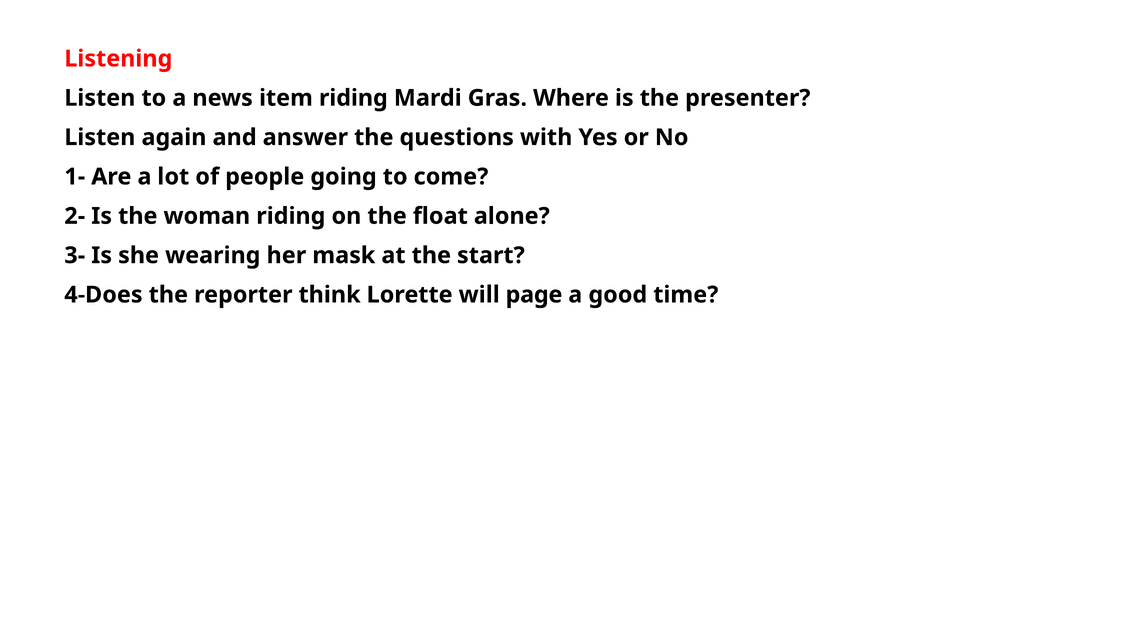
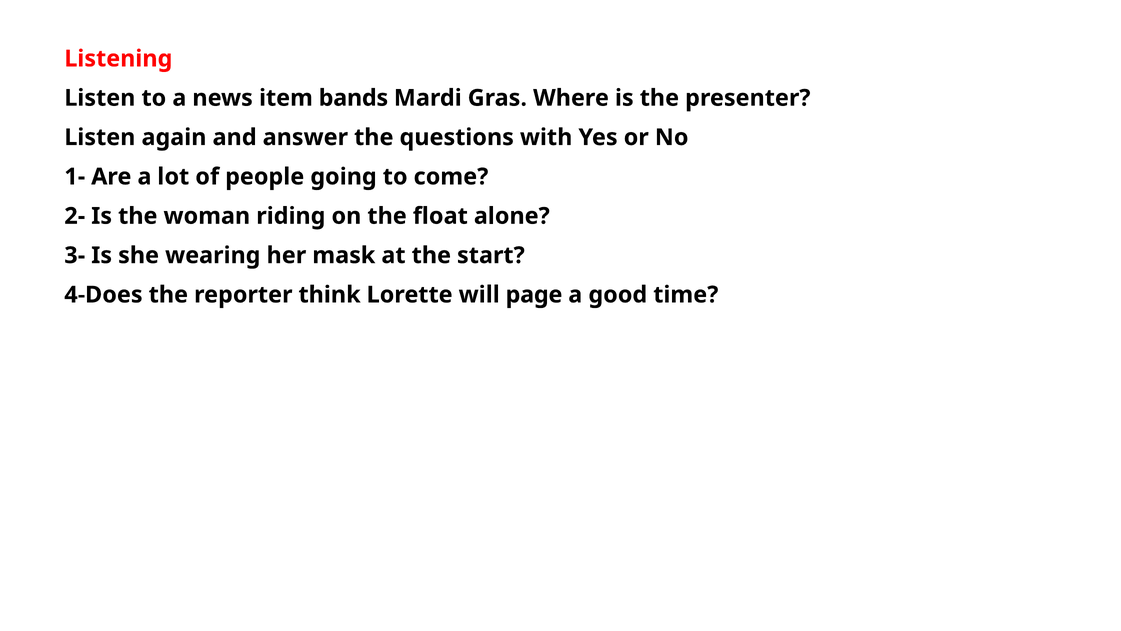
item riding: riding -> bands (353, 98)
